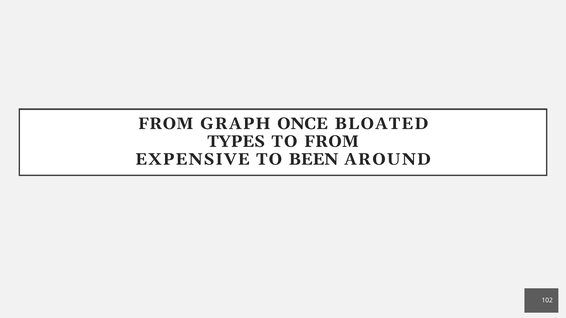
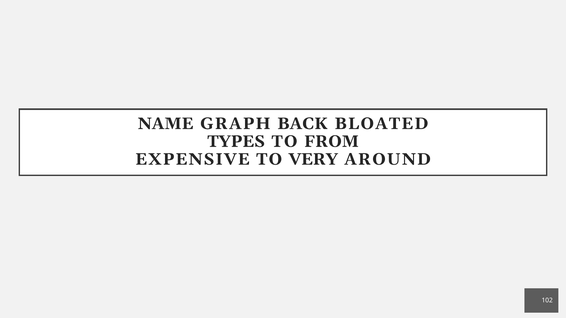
FROM: FROM -> NAME (166, 124)
ONCE: ONCE -> BACK (302, 124)
BEEN: BEEN -> VERY (313, 159)
